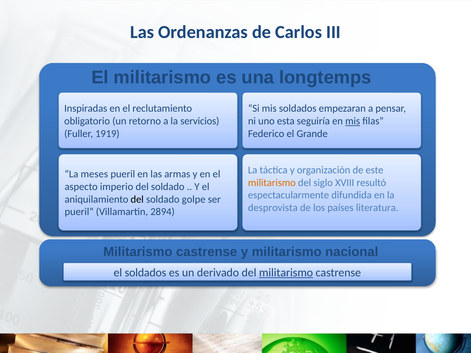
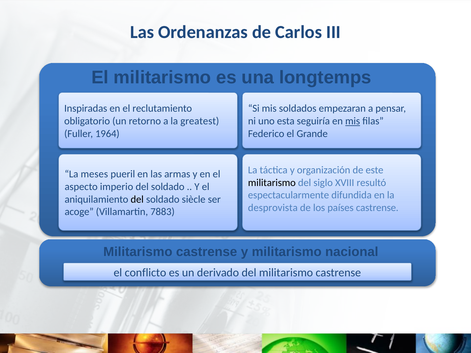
servicios: servicios -> greatest (200, 121)
1919: 1919 -> 1964 (107, 134)
militarismo colour: orange -> black (272, 183)
golpe: golpe -> siècle (194, 199)
países literatura: literatura -> castrense (377, 208)
pueril: pueril -> acoge (79, 212)
2894: 2894 -> 7883 (163, 212)
el soldados: soldados -> conflicto (145, 273)
militarismo underline: present -> none (286, 273)
